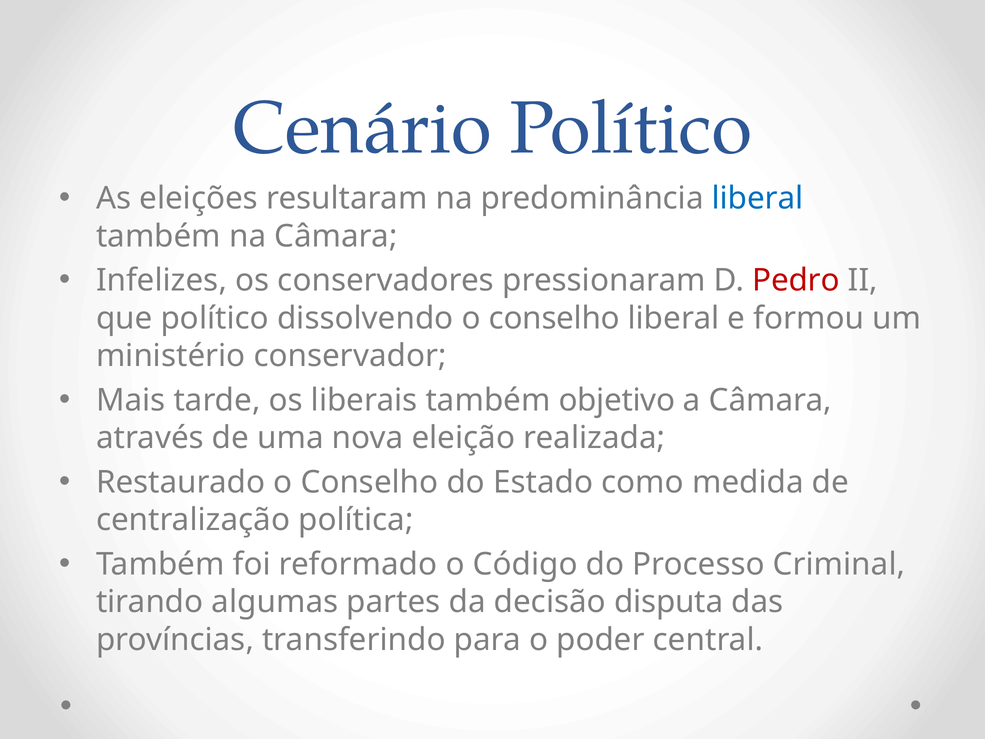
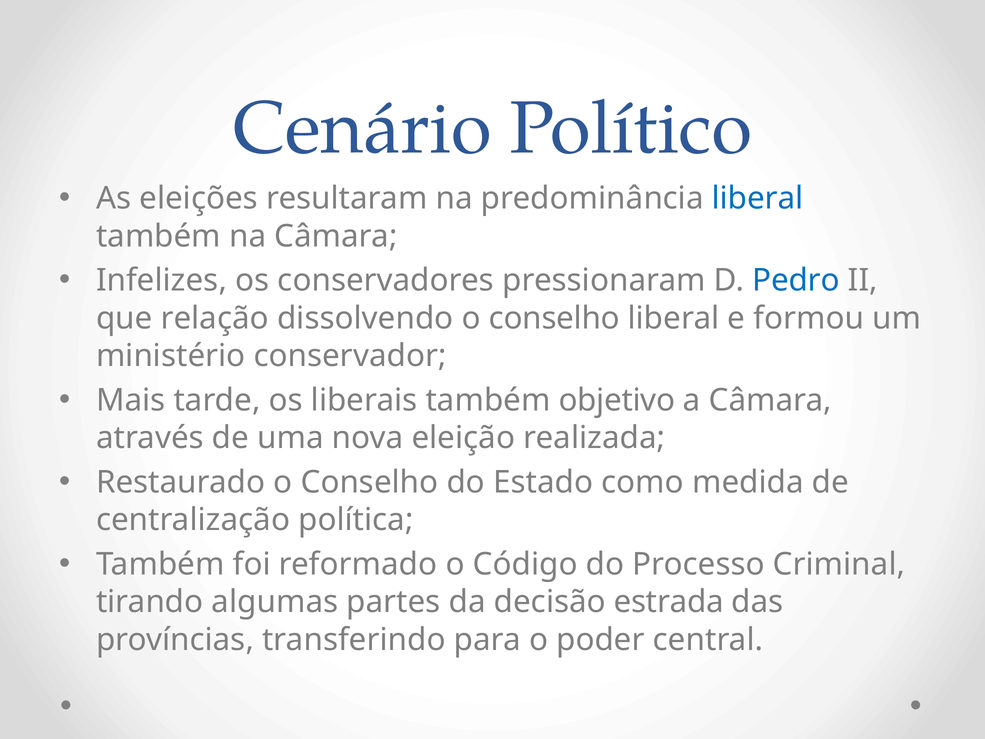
Pedro colour: red -> blue (796, 280)
que político: político -> relação (215, 318)
disputa: disputa -> estrada (669, 602)
